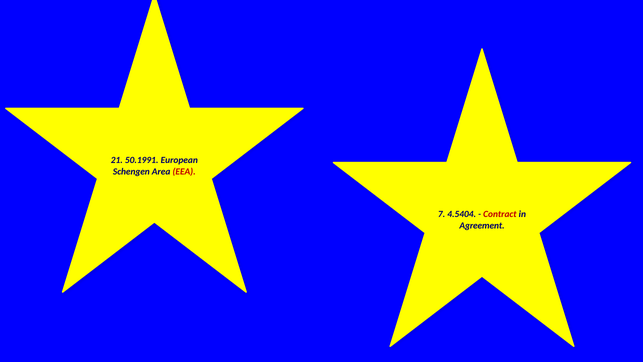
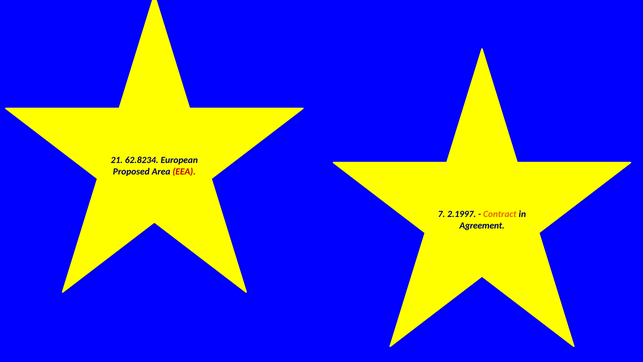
50.1991: 50.1991 -> 62.8234 (142, 160)
Schengen: Schengen -> Proposed (131, 171)
4.5404: 4.5404 -> 2.1997 (462, 214)
Contract colour: red -> orange (500, 214)
